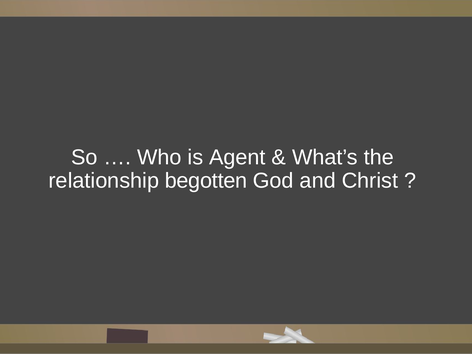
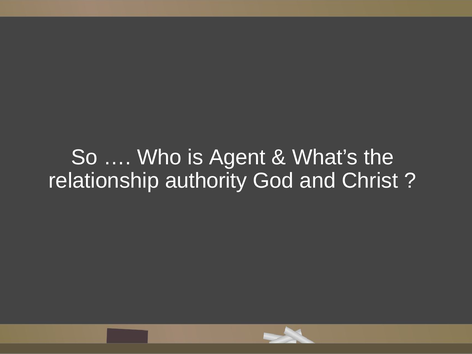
begotten: begotten -> authority (206, 181)
